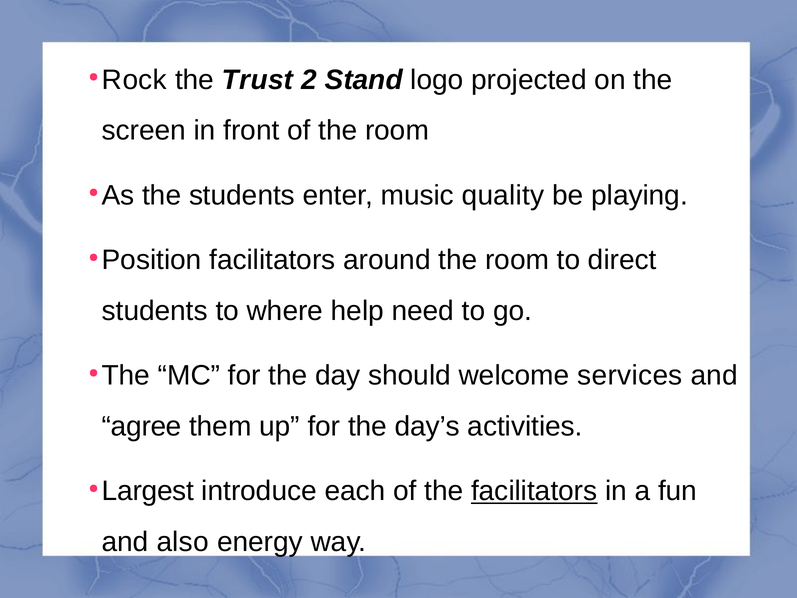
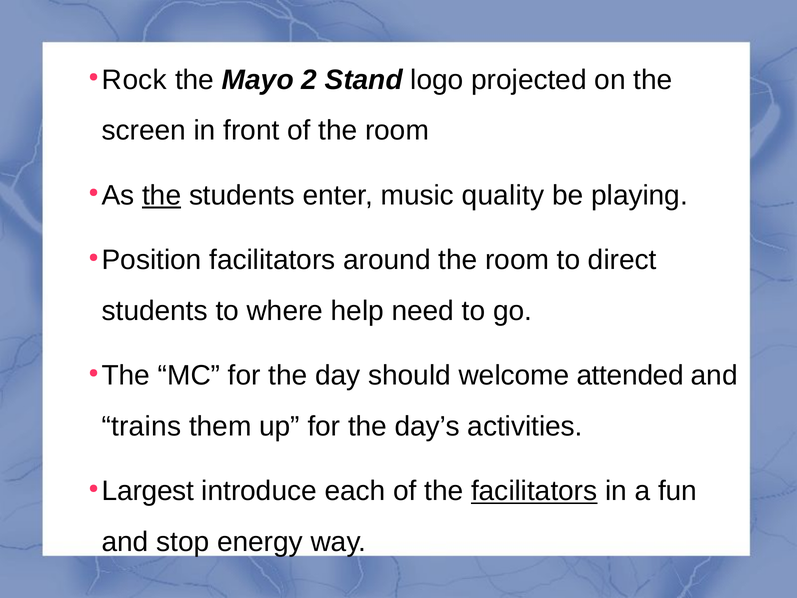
Trust: Trust -> Mayo (258, 80)
the underline: none -> present (162, 195)
services: services -> attended (630, 375)
agree: agree -> trains (141, 426)
also: also -> stop (183, 542)
